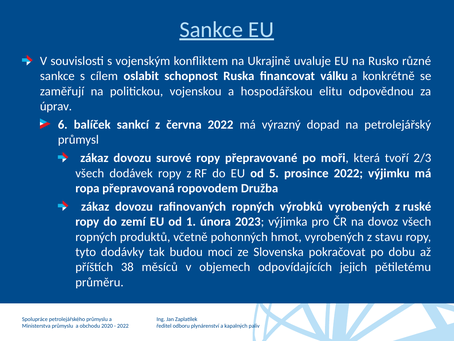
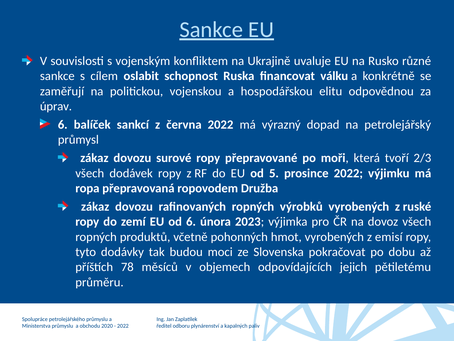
od 1: 1 -> 6 (191, 221)
stavu: stavu -> emisí (389, 236)
38: 38 -> 78 (127, 267)
